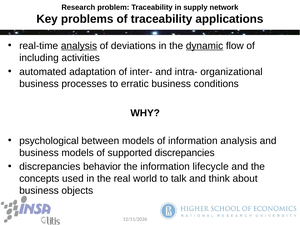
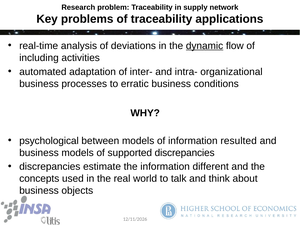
analysis underline: present -> none (79, 46)
information analysis: analysis -> resulted (239, 141)
behavior: behavior -> estimate (102, 167)
lifecycle: lifecycle -> different (211, 167)
